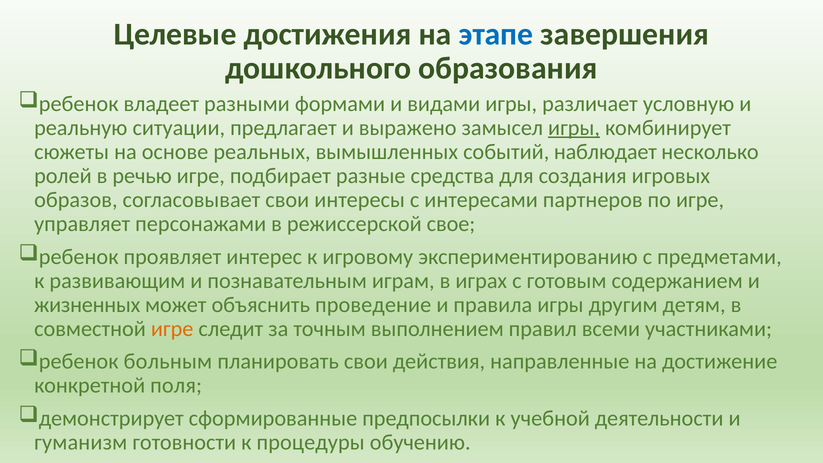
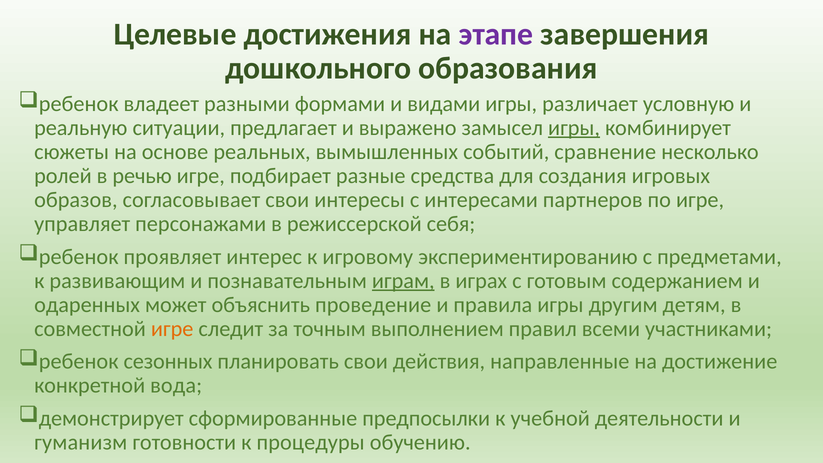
этапе colour: blue -> purple (496, 34)
наблюдает: наблюдает -> сравнение (605, 152)
свое: свое -> себя (451, 224)
играм underline: none -> present (403, 281)
жизненных: жизненных -> одаренных (87, 305)
больным: больным -> сезонных (168, 361)
поля: поля -> вода (176, 385)
